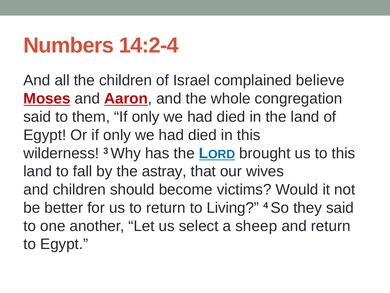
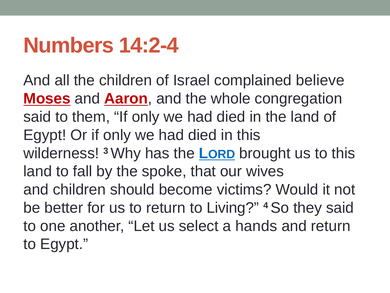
astray: astray -> spoke (164, 171)
sheep: sheep -> hands (256, 226)
